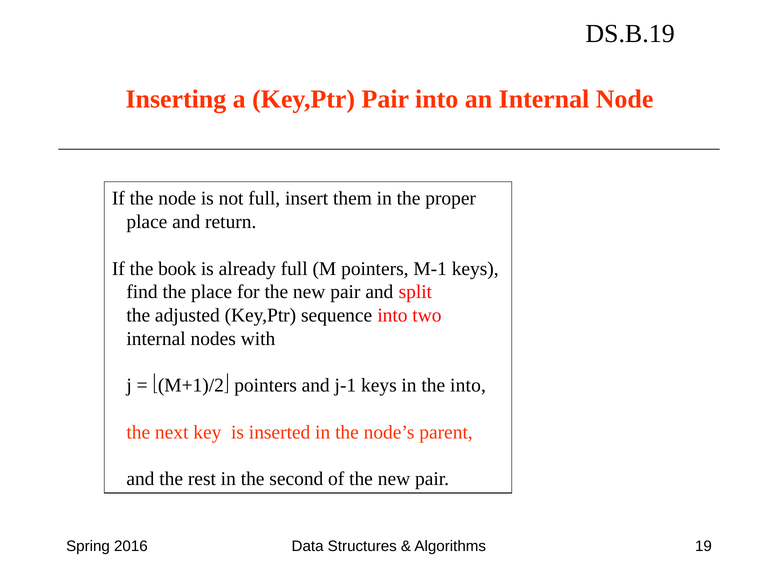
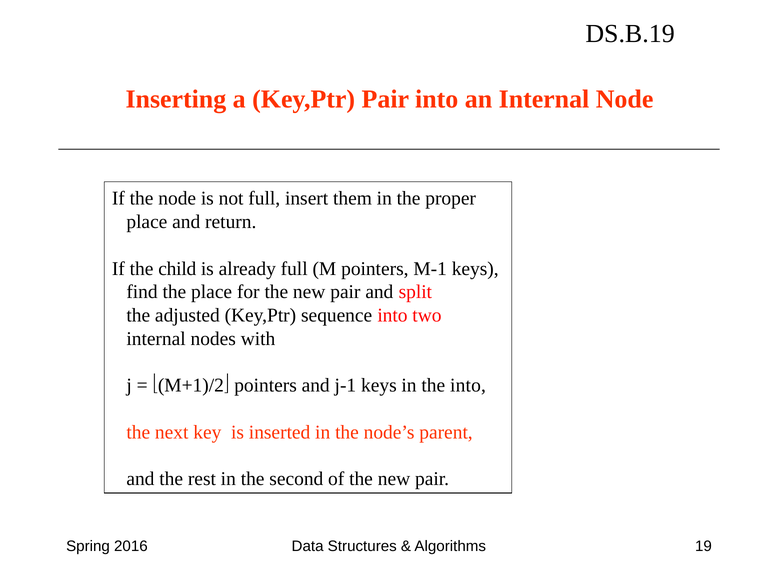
book: book -> child (177, 268)
